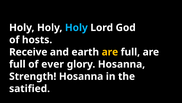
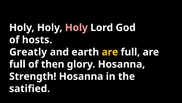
Holy colour: light blue -> pink (76, 27)
Receive: Receive -> Greatly (28, 52)
ever: ever -> then (53, 64)
